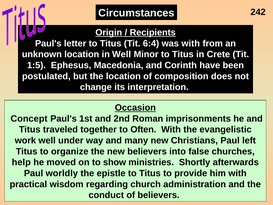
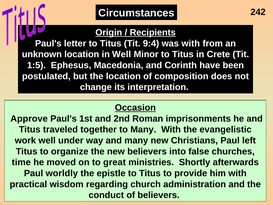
6:4: 6:4 -> 9:4 (151, 43)
Concept: Concept -> Approve (29, 118)
to Often: Often -> Many (143, 129)
help: help -> time (21, 162)
show: show -> great (114, 162)
